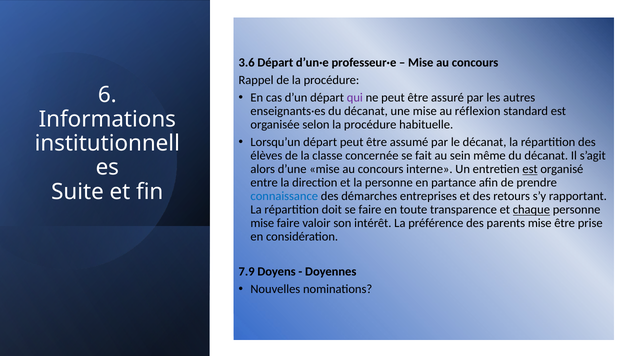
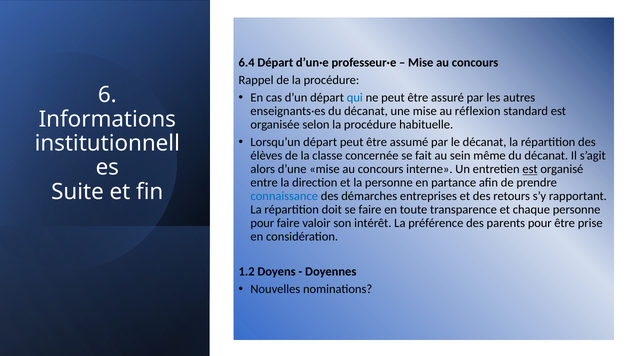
3.6: 3.6 -> 6.4 (247, 63)
qui colour: purple -> blue (355, 98)
chaque underline: present -> none (531, 210)
mise: mise -> pour (262, 223)
parents mise: mise -> pour (540, 223)
7.9: 7.9 -> 1.2 (247, 272)
